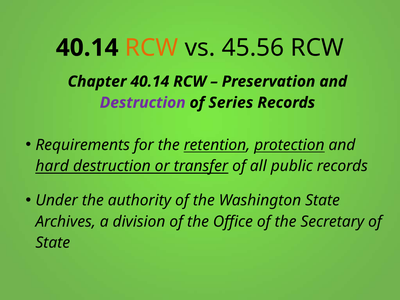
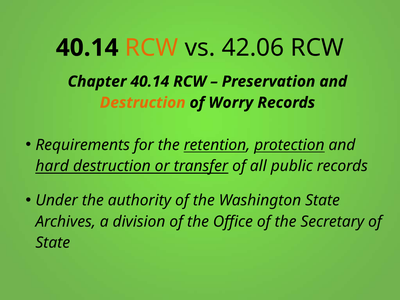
45.56: 45.56 -> 42.06 (253, 48)
Destruction colour: purple -> orange (143, 103)
Series: Series -> Worry (231, 103)
